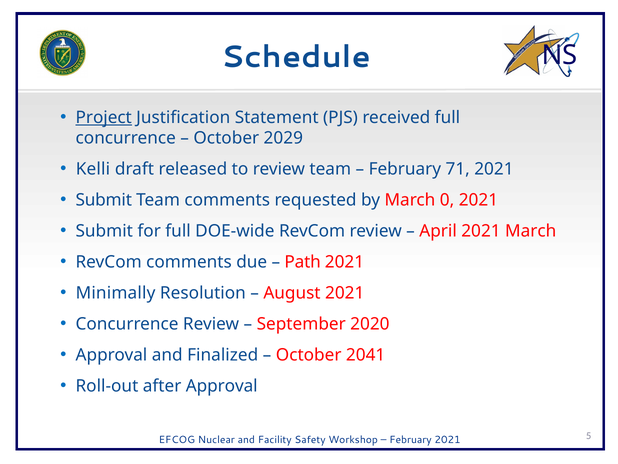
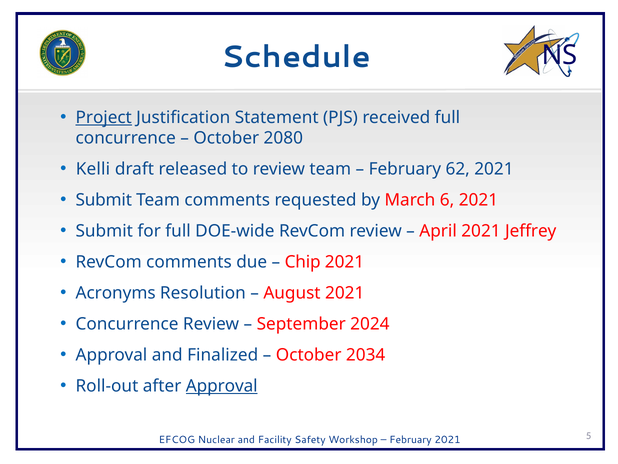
2029: 2029 -> 2080 (283, 138)
71: 71 -> 62 (458, 169)
0: 0 -> 6 (447, 200)
2021 March: March -> Jeffrey (531, 231)
Path: Path -> Chip (303, 262)
Minimally: Minimally -> Acronyms (116, 293)
2020: 2020 -> 2024 (370, 324)
2041: 2041 -> 2034 (366, 355)
Approval underline: none -> present (222, 385)
